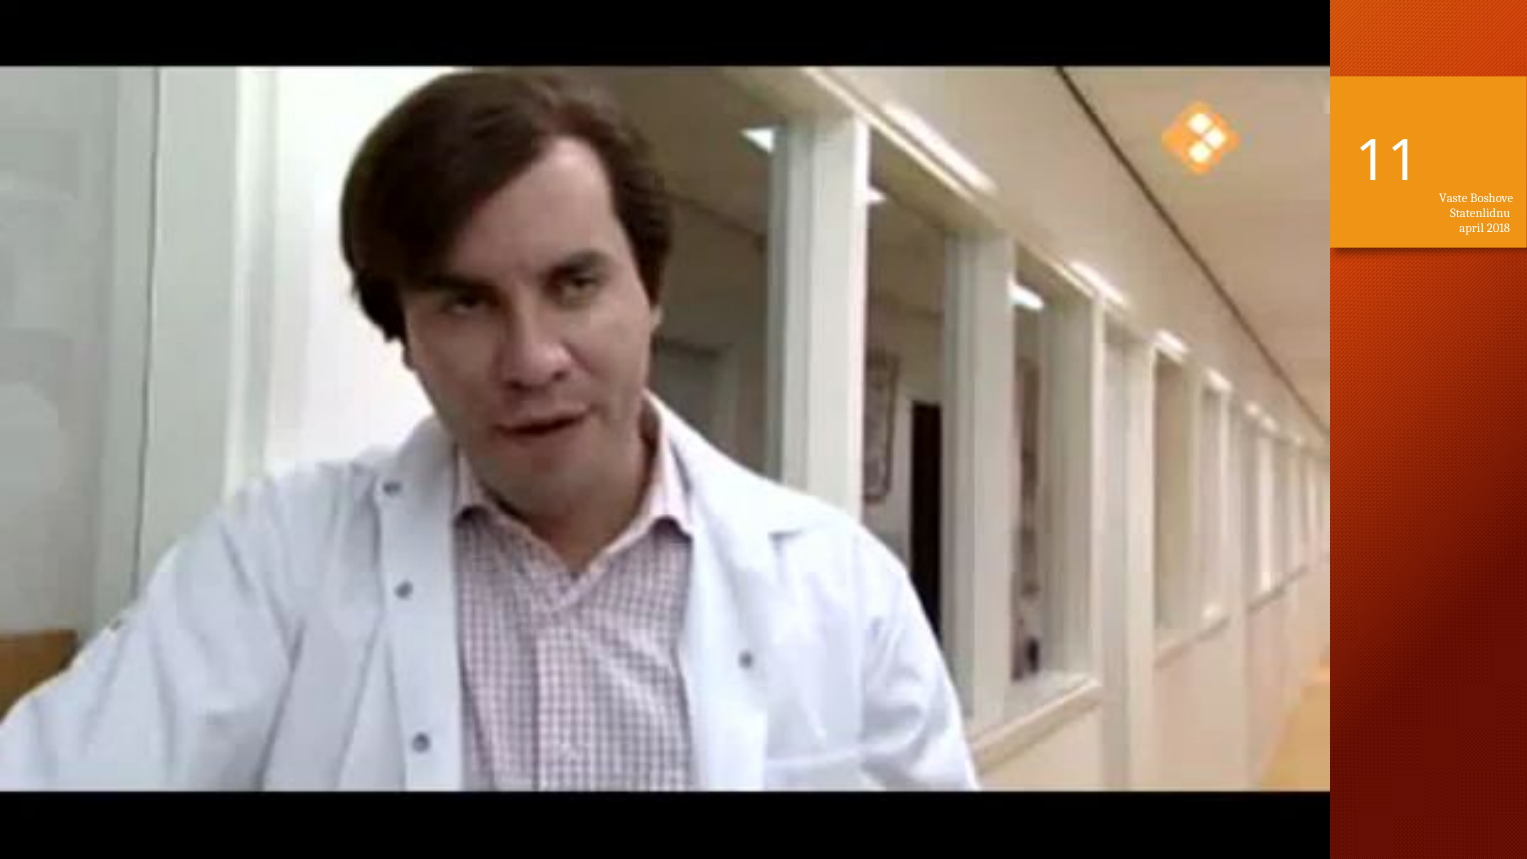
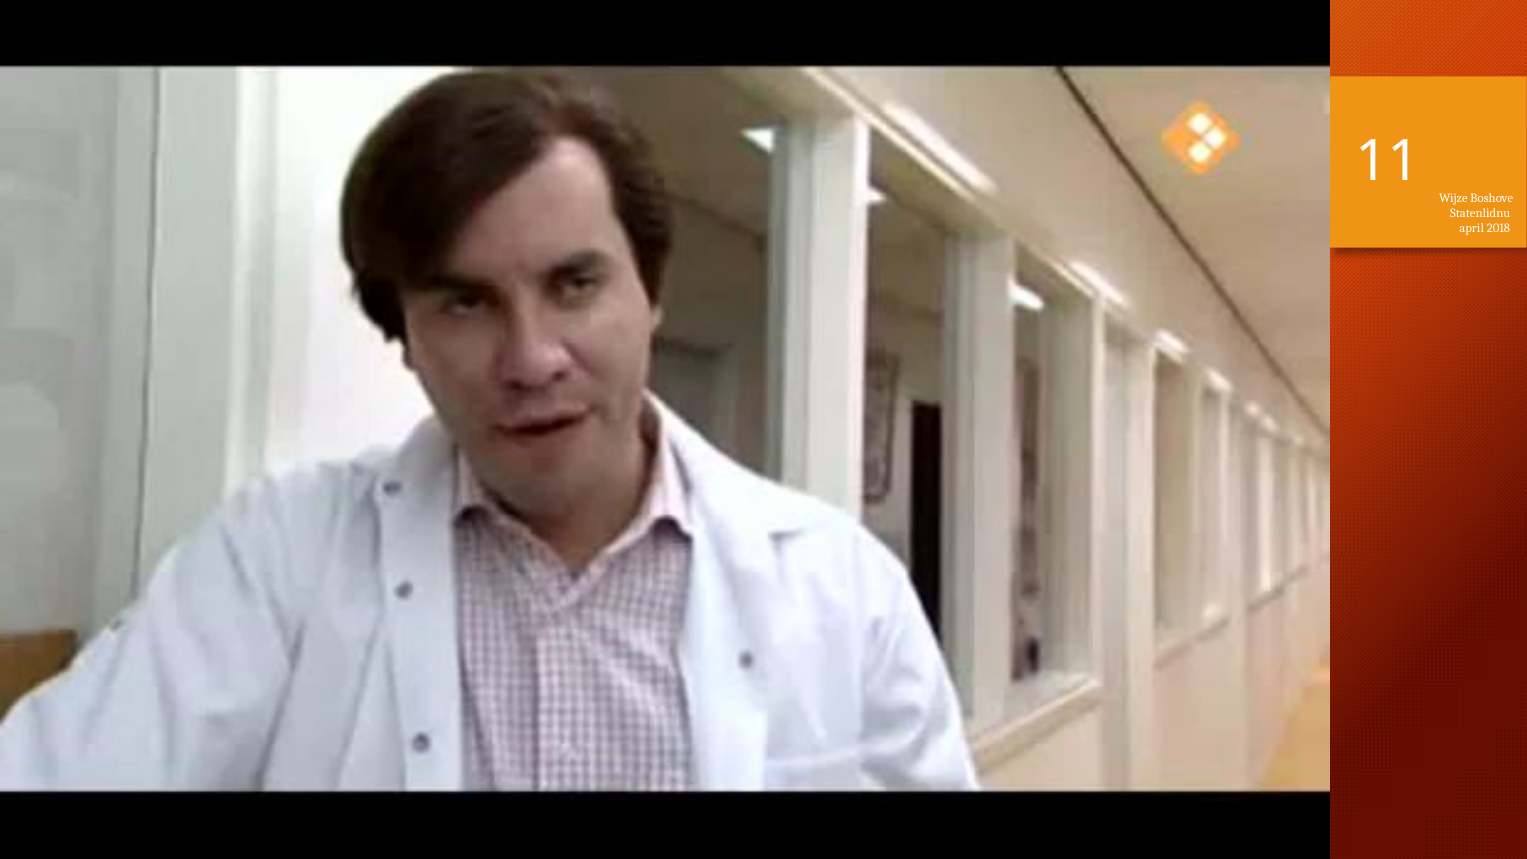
Vaste: Vaste -> Wijze (1453, 198)
